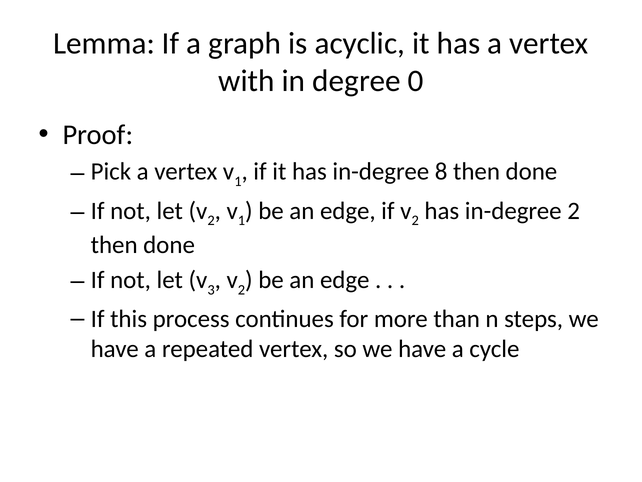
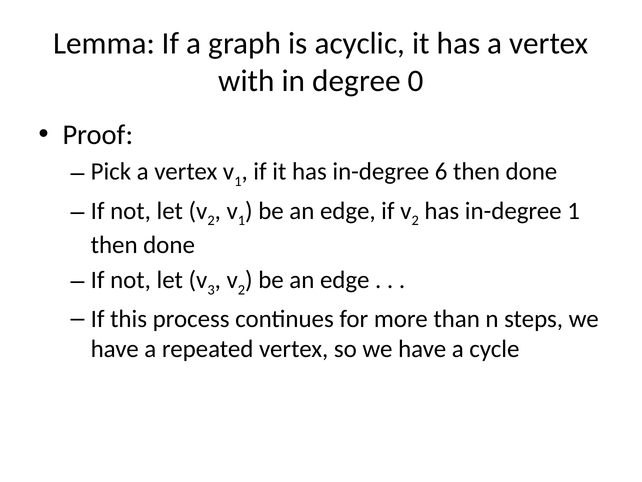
8: 8 -> 6 (441, 172)
in-degree 2: 2 -> 1 (574, 211)
